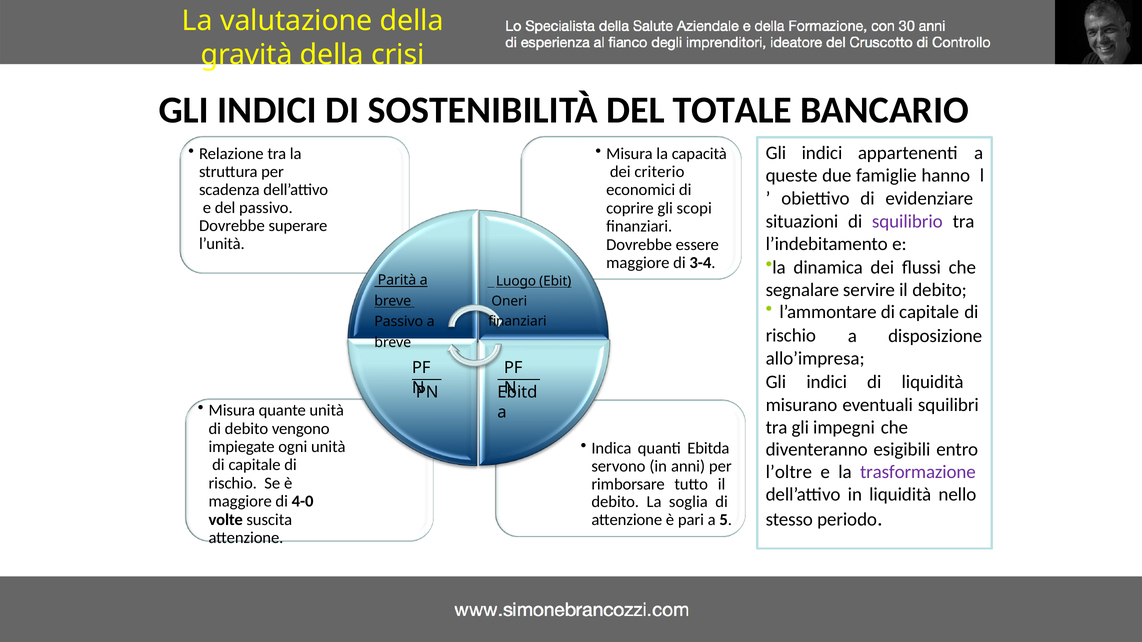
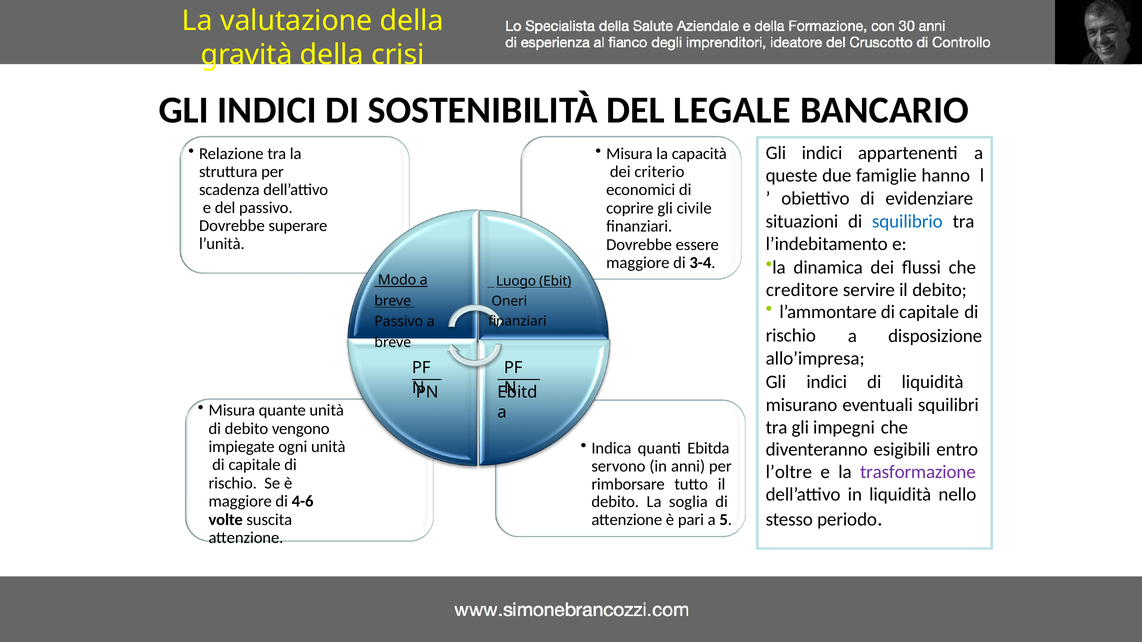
TOTALE: TOTALE -> LEGALE (732, 110)
scopi: scopi -> civile (694, 208)
squilibrio colour: purple -> blue (907, 221)
Parità: Parità -> Modo (397, 280)
segnalare: segnalare -> creditore (802, 290)
4-0: 4-0 -> 4-6 (303, 502)
